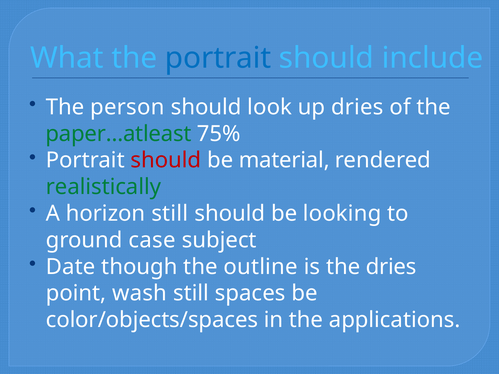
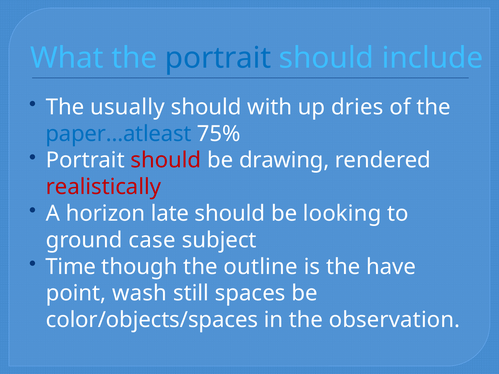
person: person -> usually (127, 107)
look: look -> with (270, 107)
paper…atleast colour: green -> blue (118, 134)
material: material -> drawing (284, 160)
realistically colour: green -> red (103, 187)
horizon still: still -> late (170, 214)
Date: Date -> Time (71, 267)
the dries: dries -> have (391, 267)
applications: applications -> observation (395, 320)
